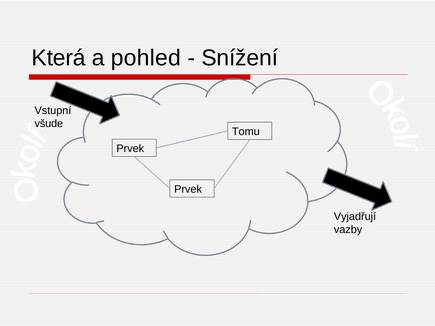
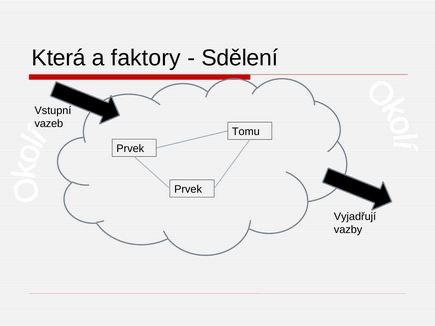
pohled: pohled -> faktory (146, 58)
Snížení: Snížení -> Sdělení (240, 58)
všude: všude -> vazeb (49, 124)
